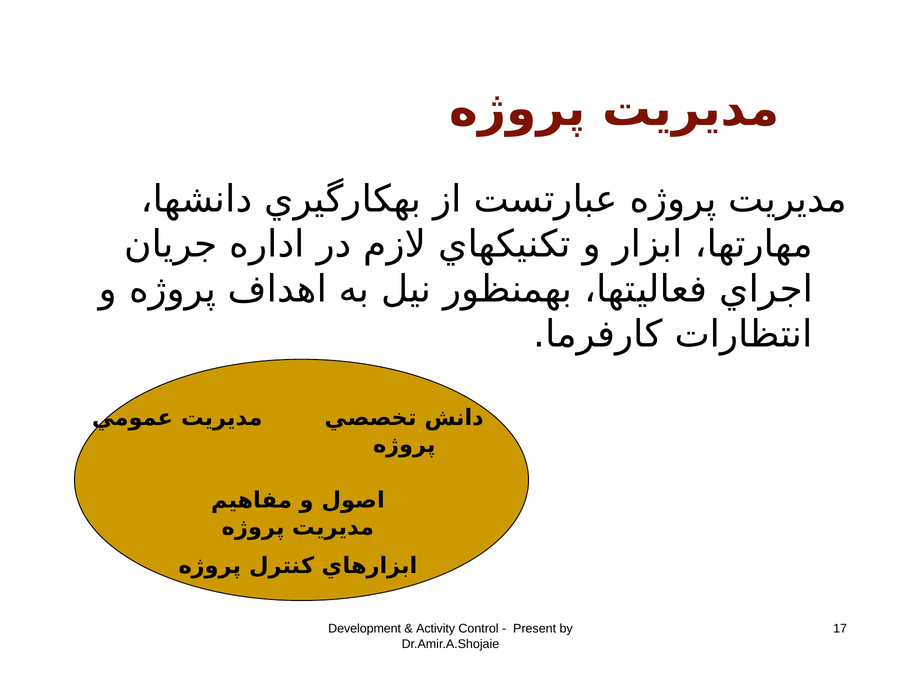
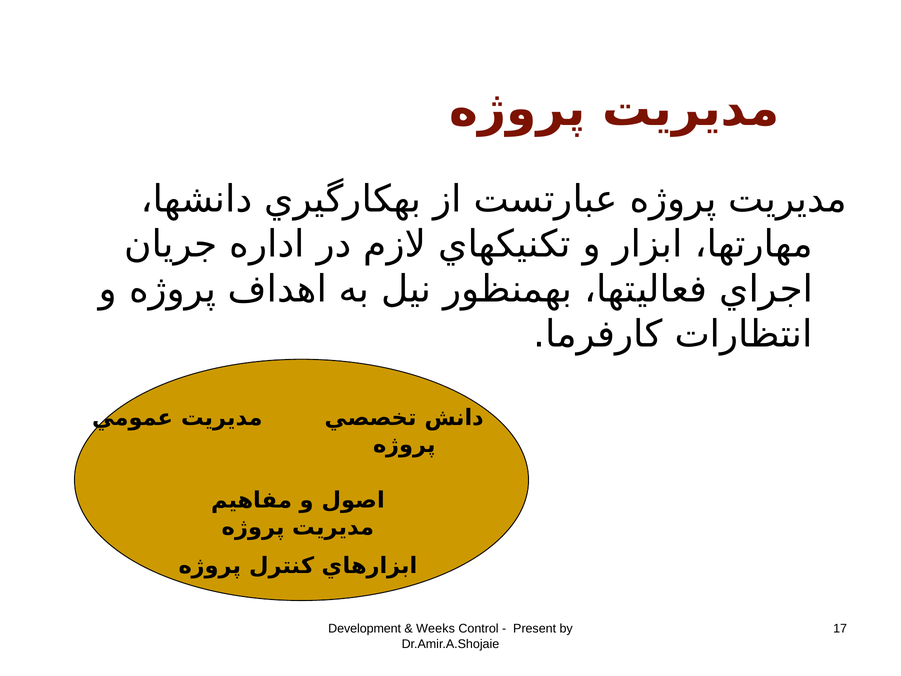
Activity: Activity -> Weeks (436, 629)
